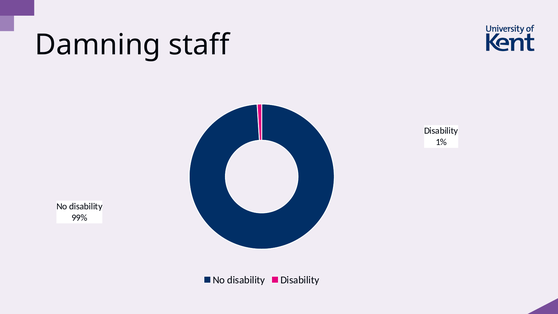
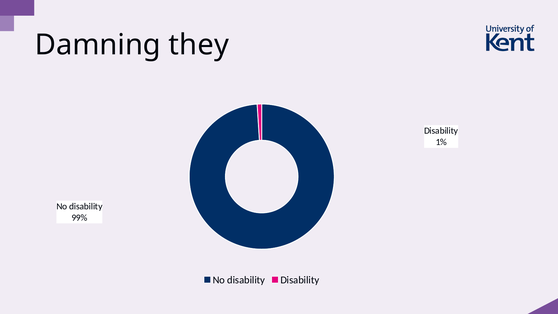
staff: staff -> they (199, 45)
